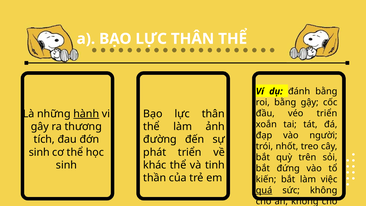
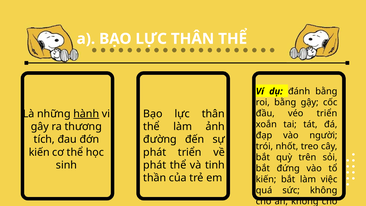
sinh: sinh -> kiến (39, 152)
khác: khác -> phát (155, 165)
quá underline: present -> none (264, 190)
